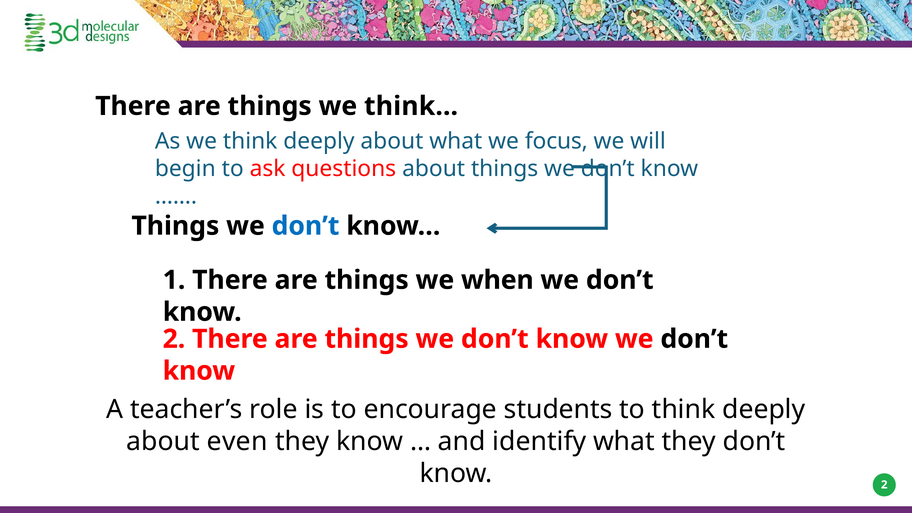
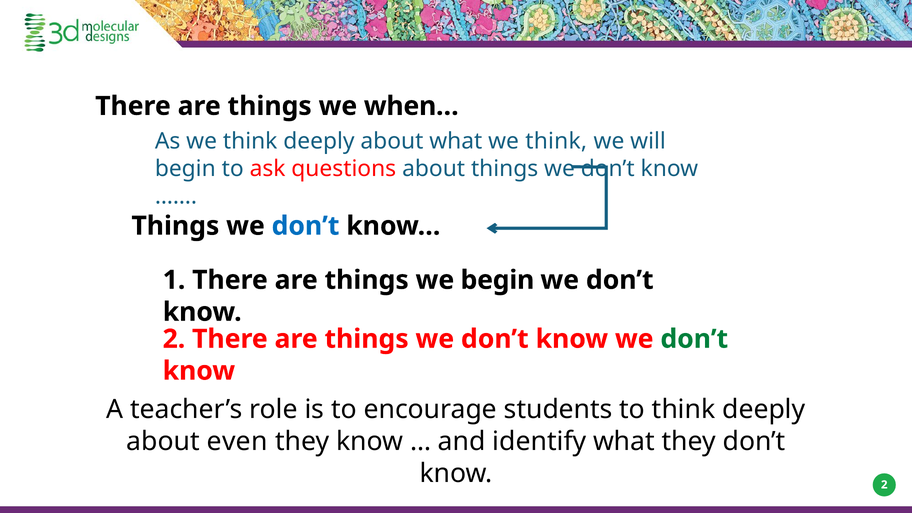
think…: think… -> when… (411, 106)
what we focus: focus -> think (556, 141)
we when: when -> begin (497, 280)
don’t colour: black -> green (694, 339)
